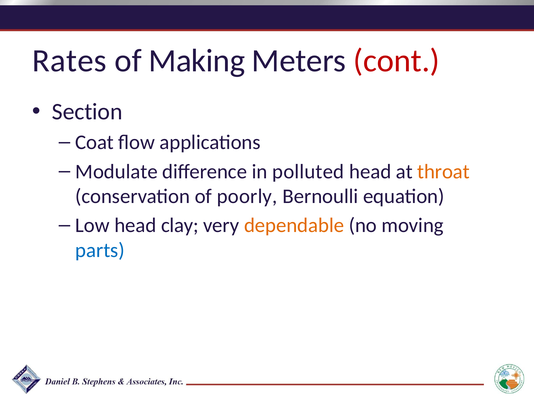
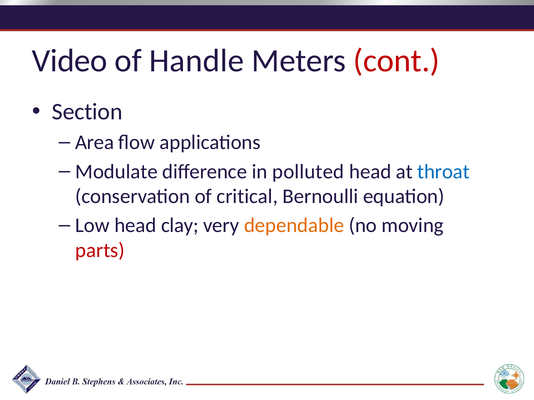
Rates: Rates -> Video (70, 61)
Making: Making -> Handle (197, 61)
Coat: Coat -> Area (95, 143)
throat colour: orange -> blue (444, 172)
poorly: poorly -> critical (247, 197)
parts colour: blue -> red (100, 251)
